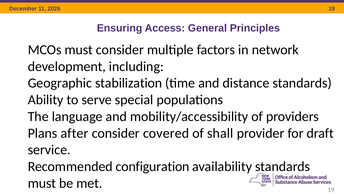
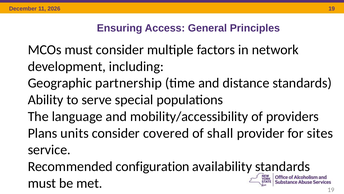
stabilization: stabilization -> partnership (129, 83)
after: after -> units (75, 133)
draft: draft -> sites (320, 133)
